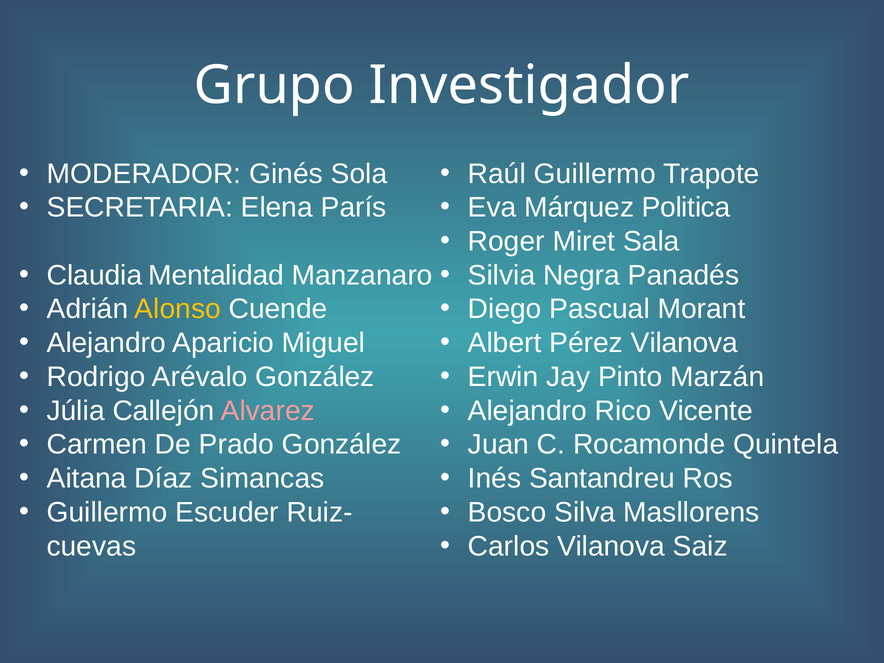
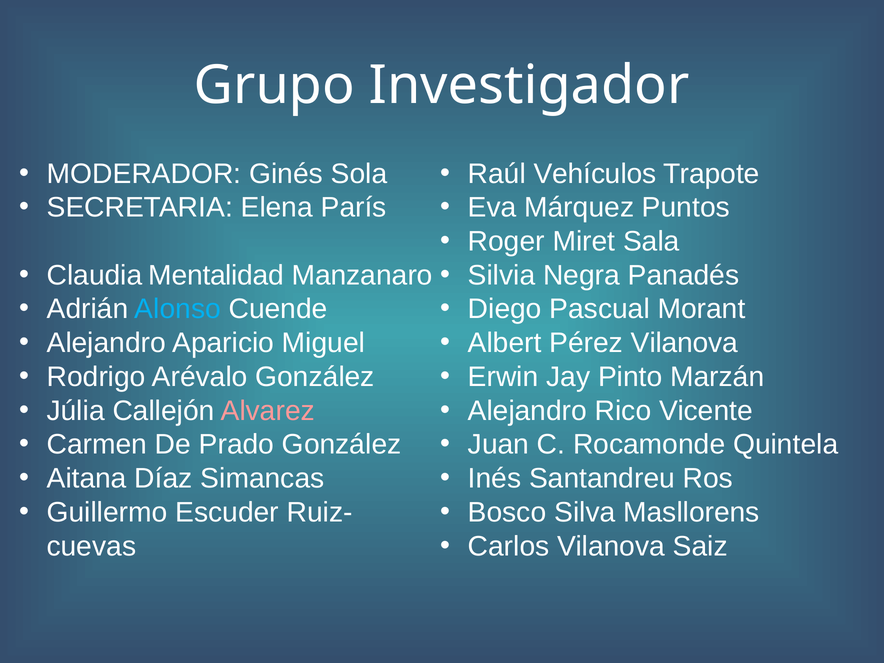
Raúl Guillermo: Guillermo -> Vehículos (595, 174)
Politica: Politica -> Puntos (686, 208)
Alonso colour: yellow -> light blue (178, 309)
